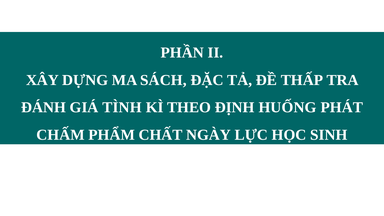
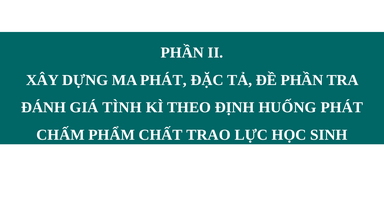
MA SÁCH: SÁCH -> PHÁT (163, 80)
ĐỀ THẤP: THẤP -> PHẦN (302, 80)
NGÀY: NGÀY -> TRAO (208, 135)
